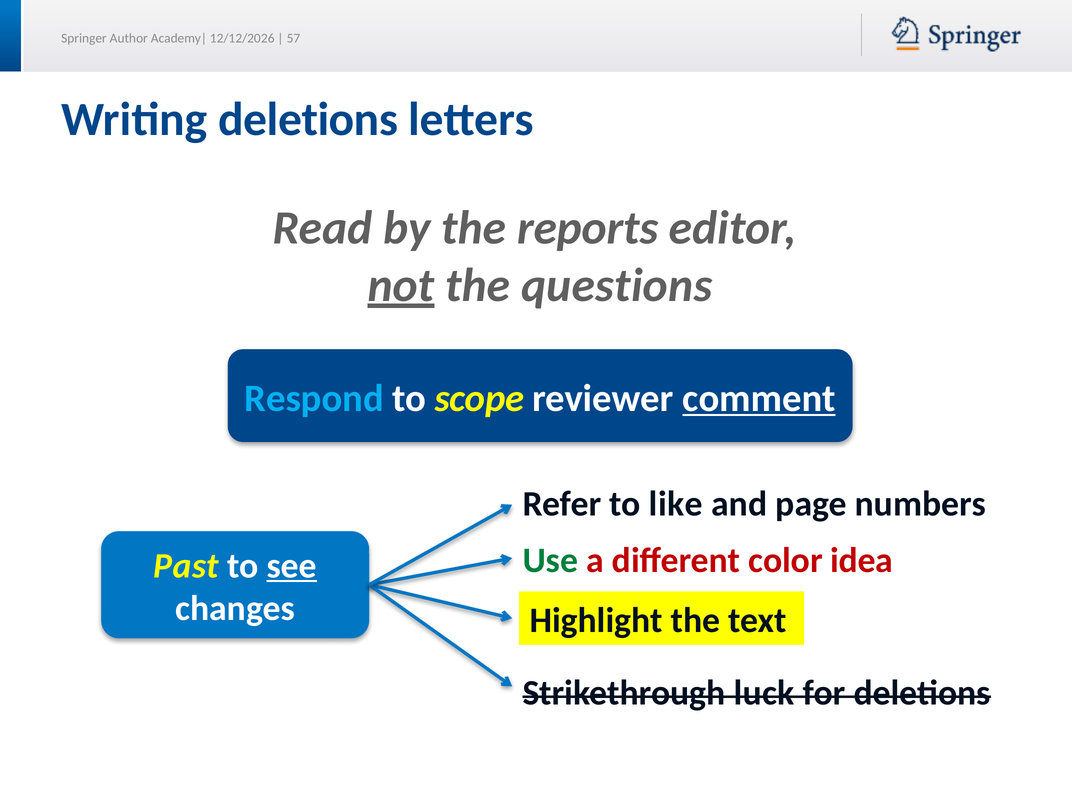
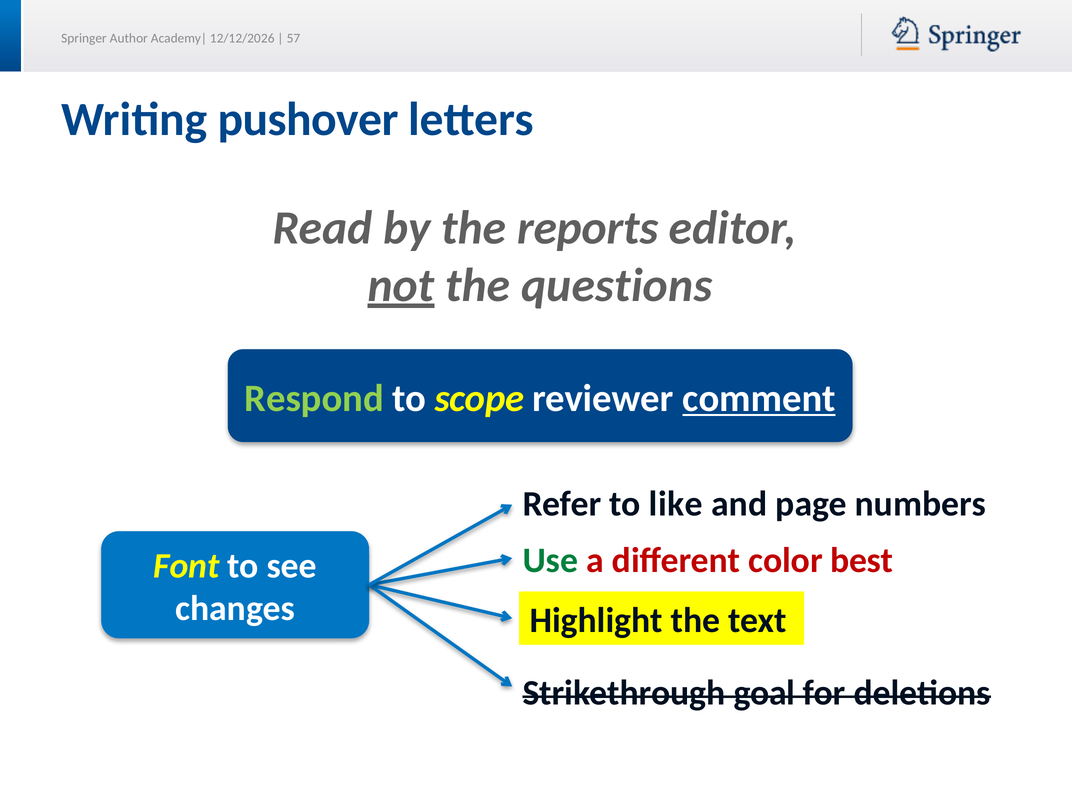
Writing deletions: deletions -> pushover (308, 120)
Respond colour: light blue -> light green (314, 398)
idea: idea -> best (862, 561)
Past: Past -> Font (186, 566)
see underline: present -> none (292, 566)
luck: luck -> goal (764, 693)
